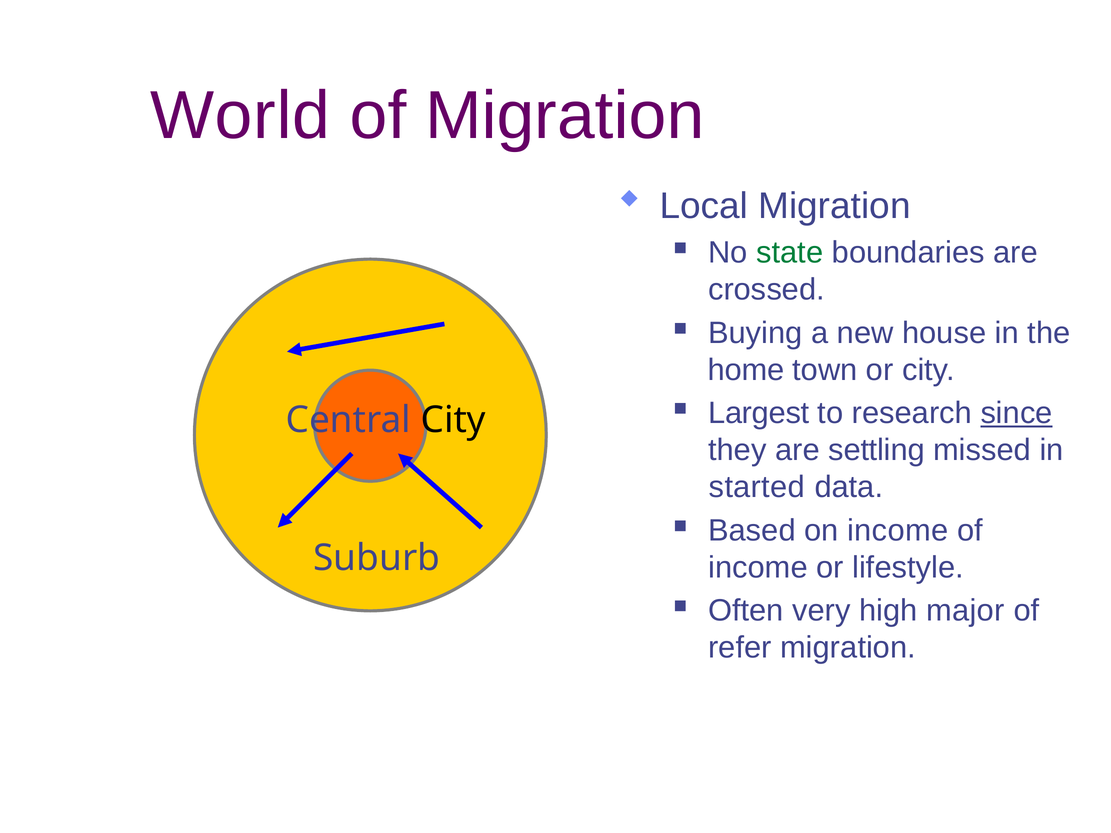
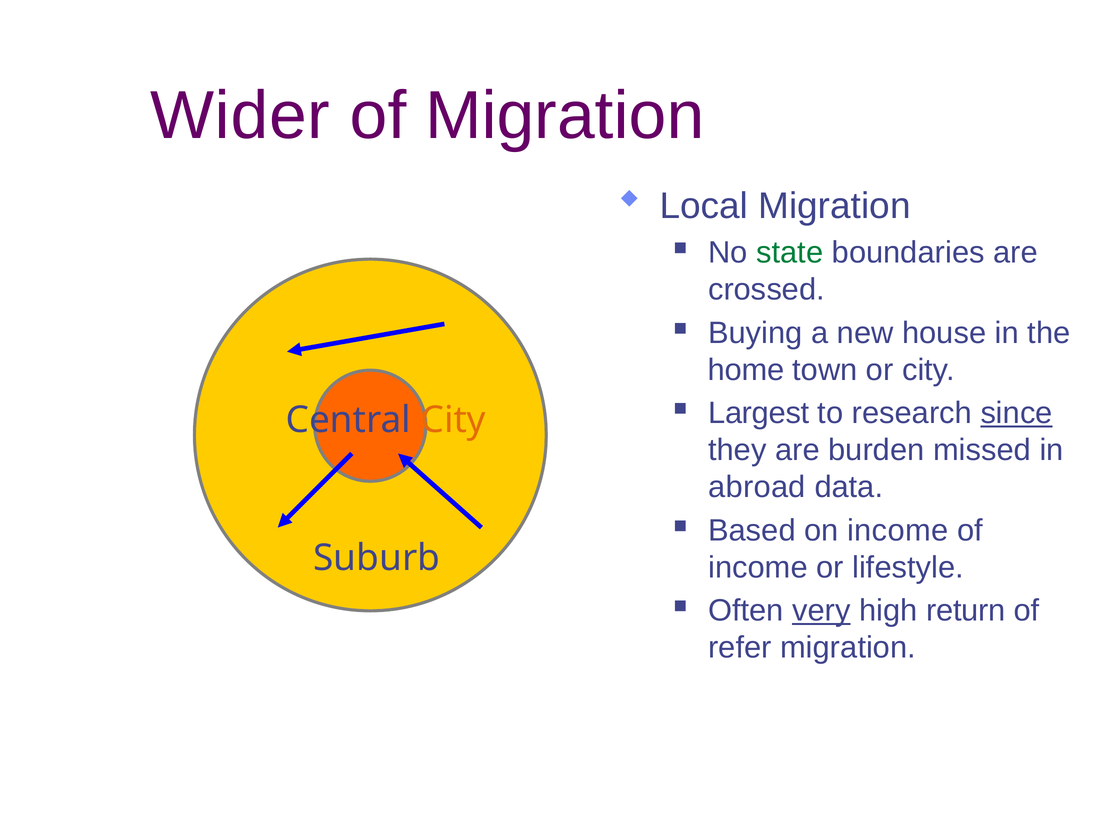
World: World -> Wider (240, 116)
City colour: black -> orange (453, 420)
settling: settling -> burden (876, 450)
started: started -> abroad (757, 487)
very underline: none -> present (821, 611)
major: major -> return (966, 611)
